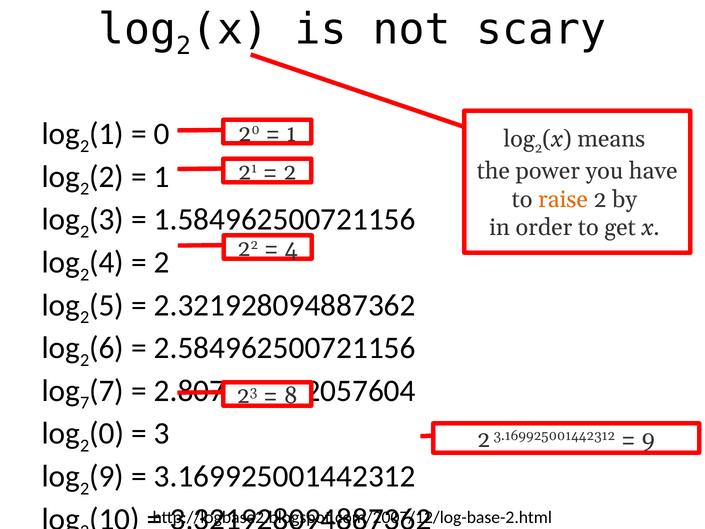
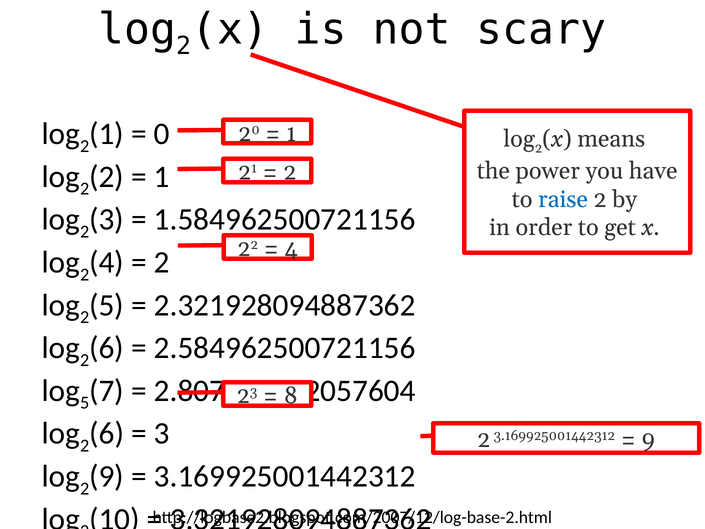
raise colour: orange -> blue (563, 199)
7: 7 -> 5 (85, 403)
0: 0 -> 6 (107, 433)
